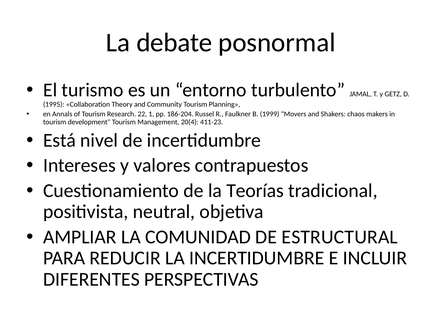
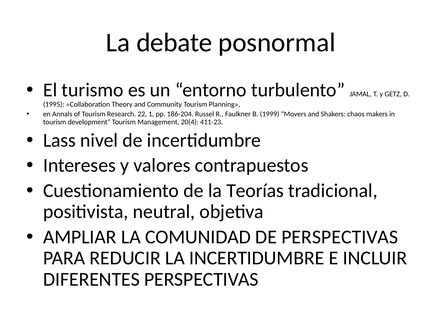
Está: Está -> Lass (59, 141)
DE ESTRUCTURAL: ESTRUCTURAL -> PERSPECTIVAS (340, 237)
